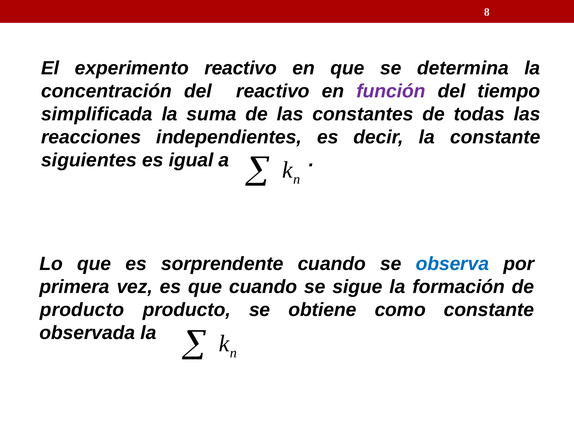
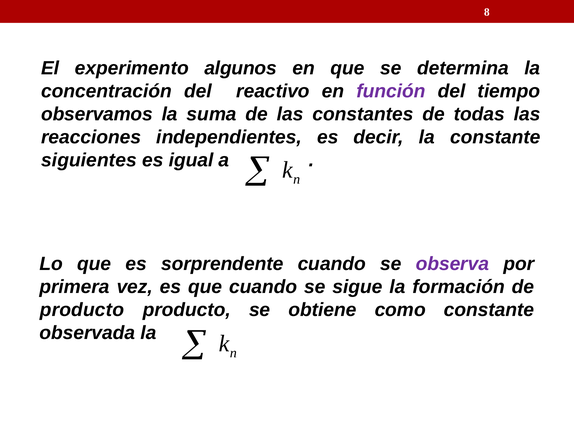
experimento reactivo: reactivo -> algunos (241, 68)
simplificada: simplificada -> observamos (97, 114)
observa colour: blue -> purple (452, 263)
